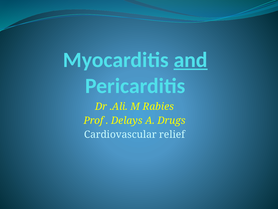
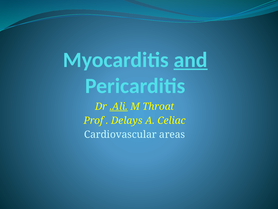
.Ali underline: none -> present (119, 106)
Rabies: Rabies -> Throat (158, 106)
Drugs: Drugs -> Celiac (171, 120)
relief: relief -> areas (172, 134)
